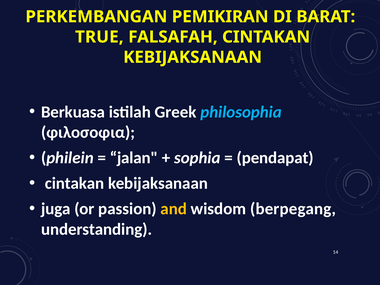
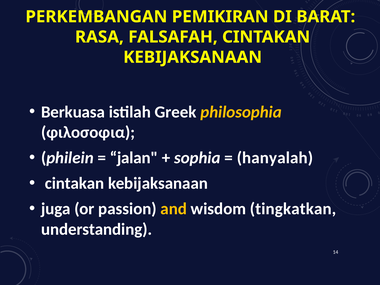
TRUE: TRUE -> RASA (99, 37)
philosophia colour: light blue -> yellow (241, 112)
pendapat: pendapat -> hanyalah (275, 158)
berpegang: berpegang -> tingkatkan (293, 209)
